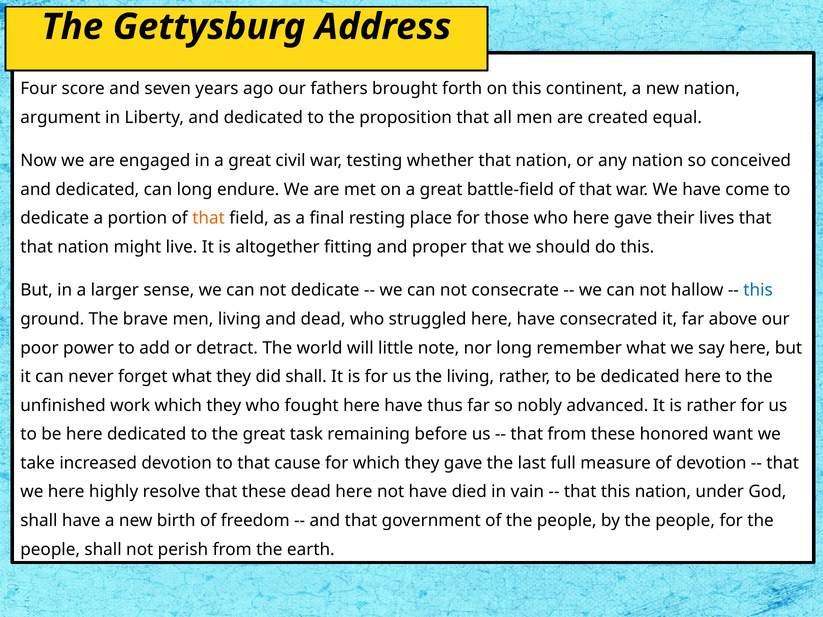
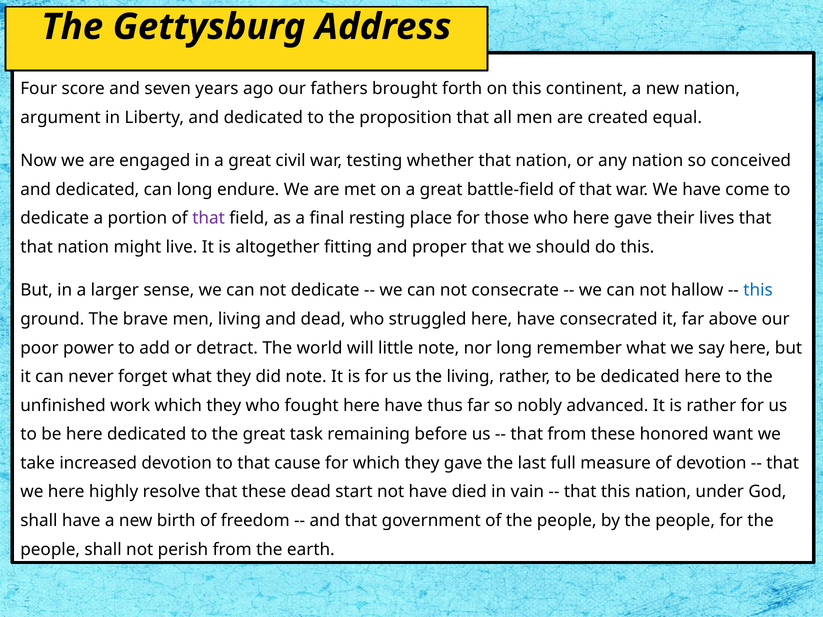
that colour: orange -> purple (209, 218)
did shall: shall -> note (306, 377)
dead here: here -> start (354, 492)
